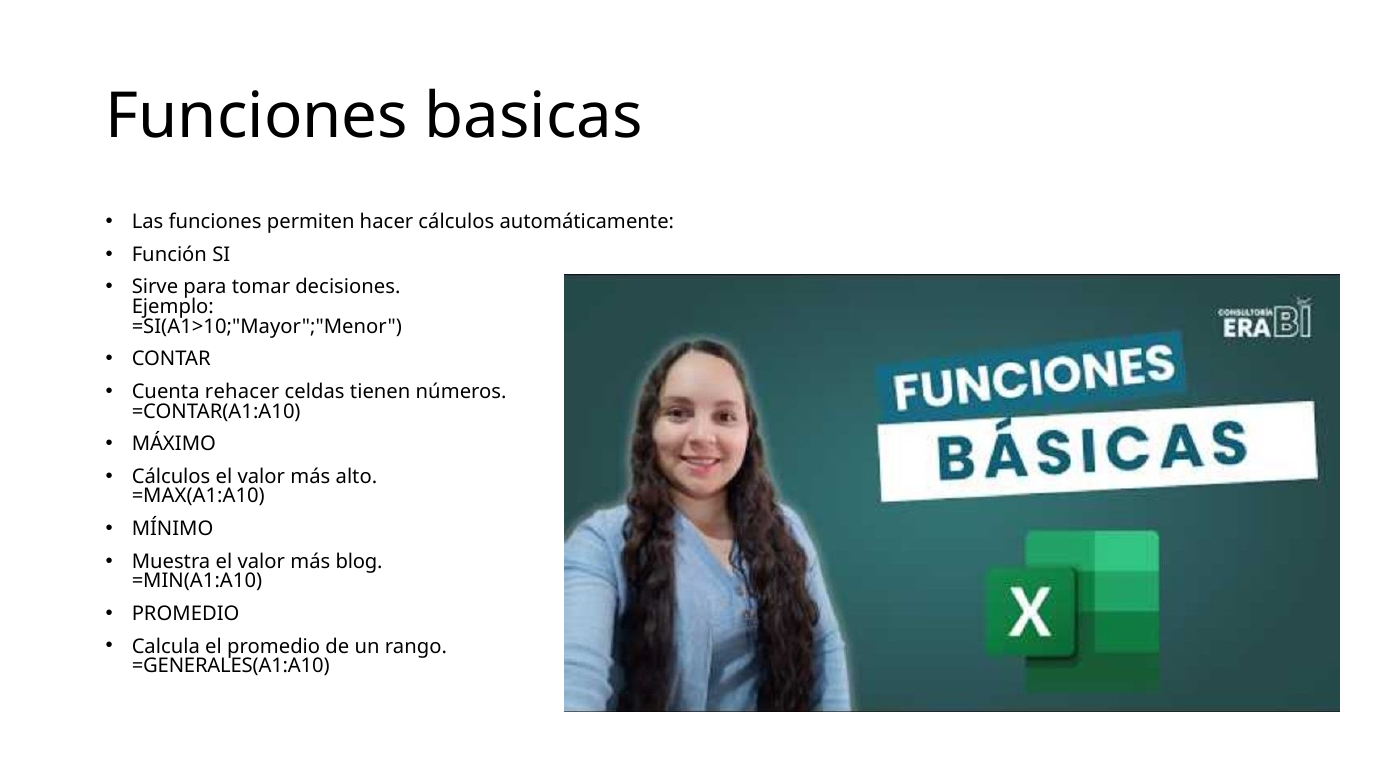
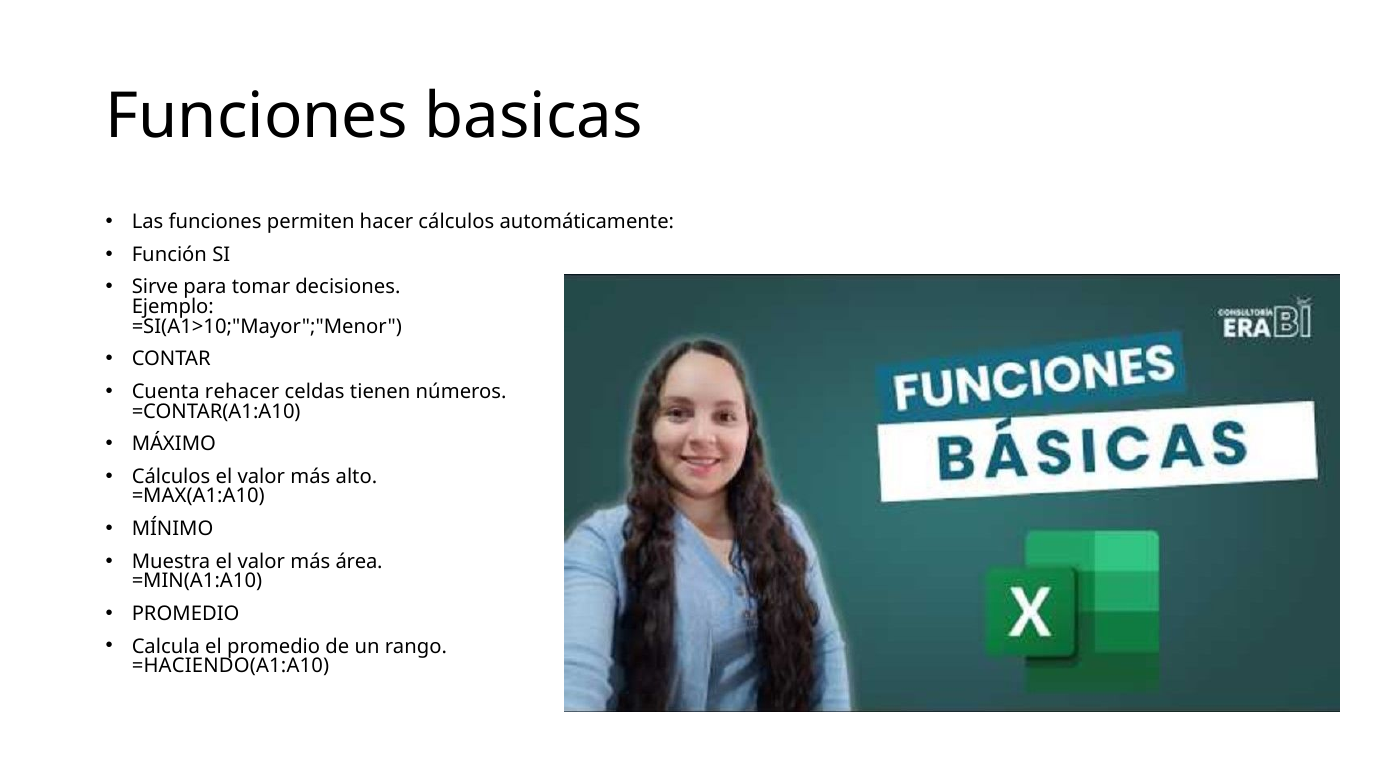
blog: blog -> área (359, 562)
=GENERALES(A1:A10: =GENERALES(A1:A10 -> =HACIENDO(A1:A10 (230, 666)
